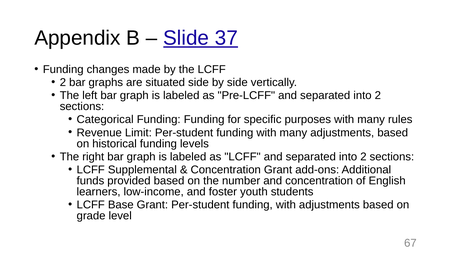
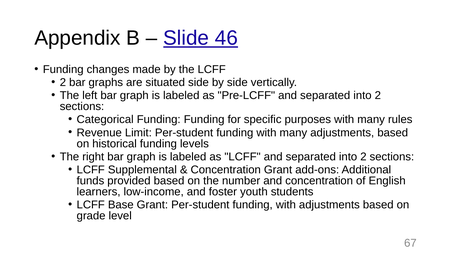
37: 37 -> 46 (226, 38)
